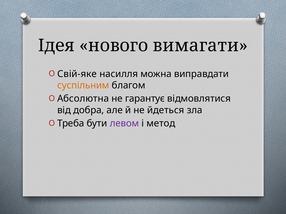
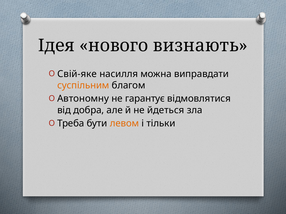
вимагати: вимагати -> визнають (200, 46)
Абсолютна: Абсолютна -> Автономну (83, 99)
левом colour: purple -> orange (124, 124)
метод: метод -> тільки (161, 124)
